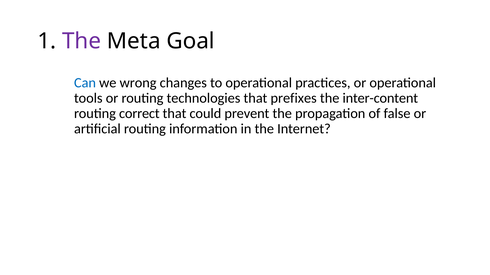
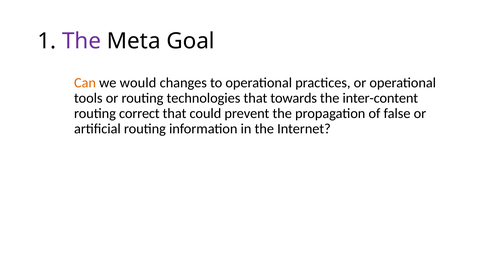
Can colour: blue -> orange (85, 83)
wrong: wrong -> would (138, 83)
prefixes: prefixes -> towards (294, 98)
